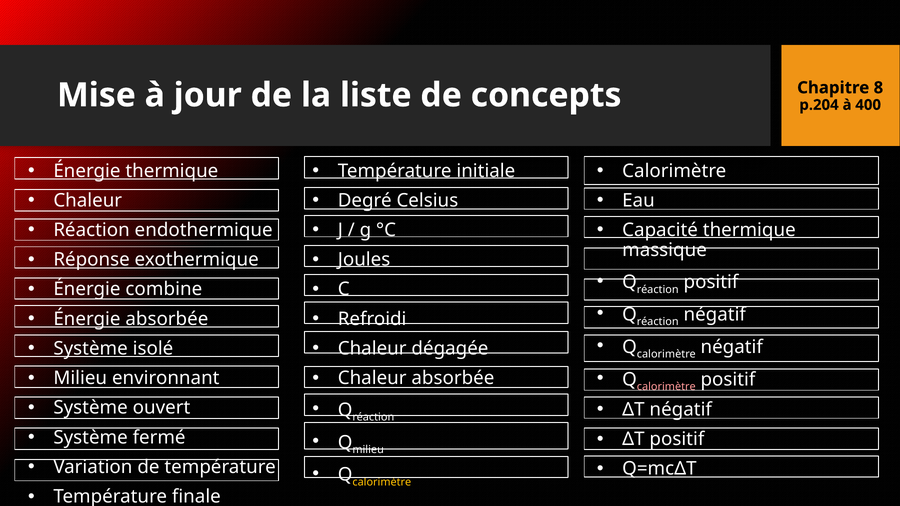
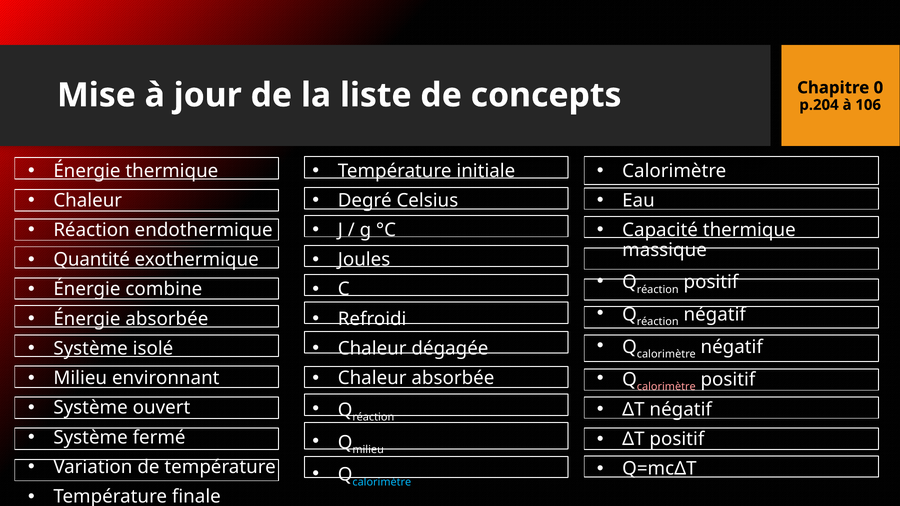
8: 8 -> 0 (878, 88)
400: 400 -> 106 (868, 105)
Réponse: Réponse -> Quantité (92, 260)
calorimètre colour: yellow -> light blue (382, 482)
